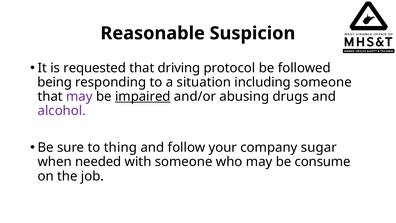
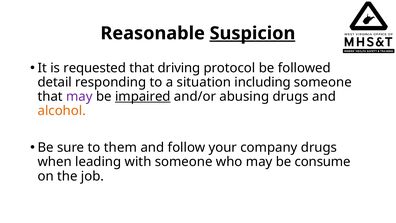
Suspicion underline: none -> present (252, 33)
being: being -> detail (55, 82)
alcohol colour: purple -> orange (62, 111)
thing: thing -> them (120, 147)
company sugar: sugar -> drugs (319, 147)
needed: needed -> leading (98, 162)
